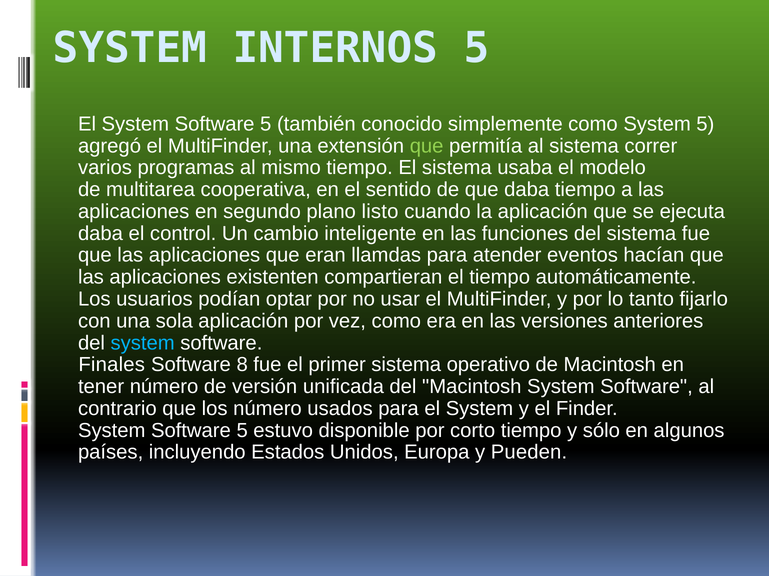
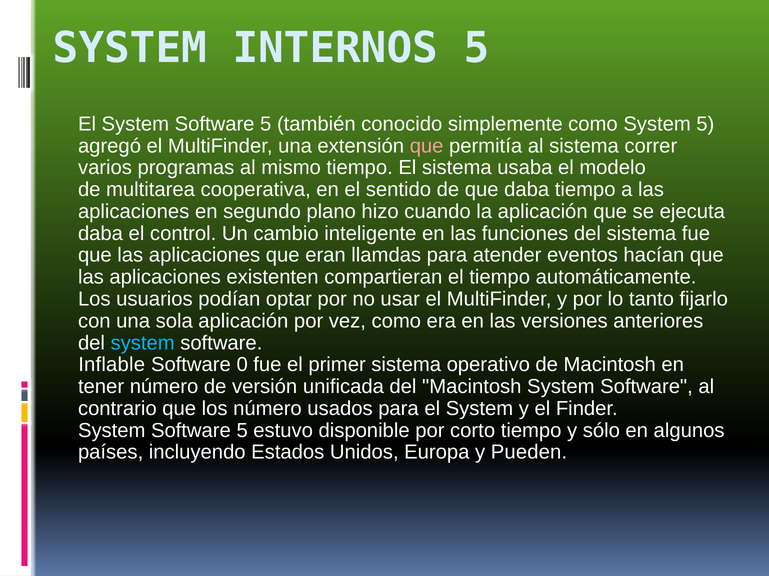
que colour: light green -> pink (427, 146)
listo: listo -> hizo (380, 212)
Finales: Finales -> Inflable (112, 365)
8: 8 -> 0 (242, 365)
